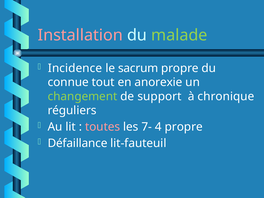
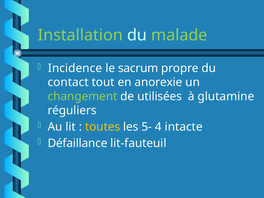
Installation colour: pink -> light green (80, 35)
connue: connue -> contact (68, 82)
support: support -> utilisées (160, 96)
chronique: chronique -> glutamine (226, 96)
toutes colour: pink -> yellow (103, 127)
7-: 7- -> 5- (147, 127)
4 propre: propre -> intacte (184, 127)
